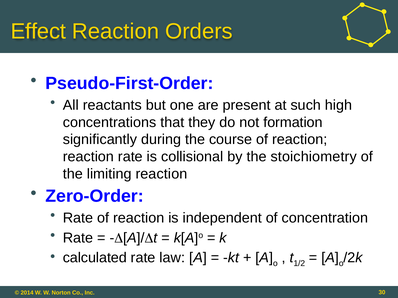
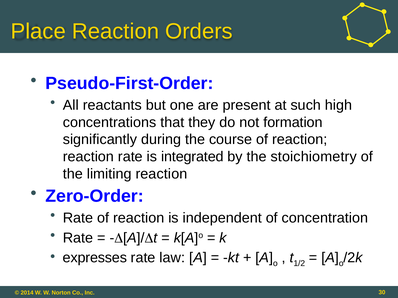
Effect: Effect -> Place (38, 31)
collisional: collisional -> integrated (192, 157)
calculated: calculated -> expresses (95, 258)
